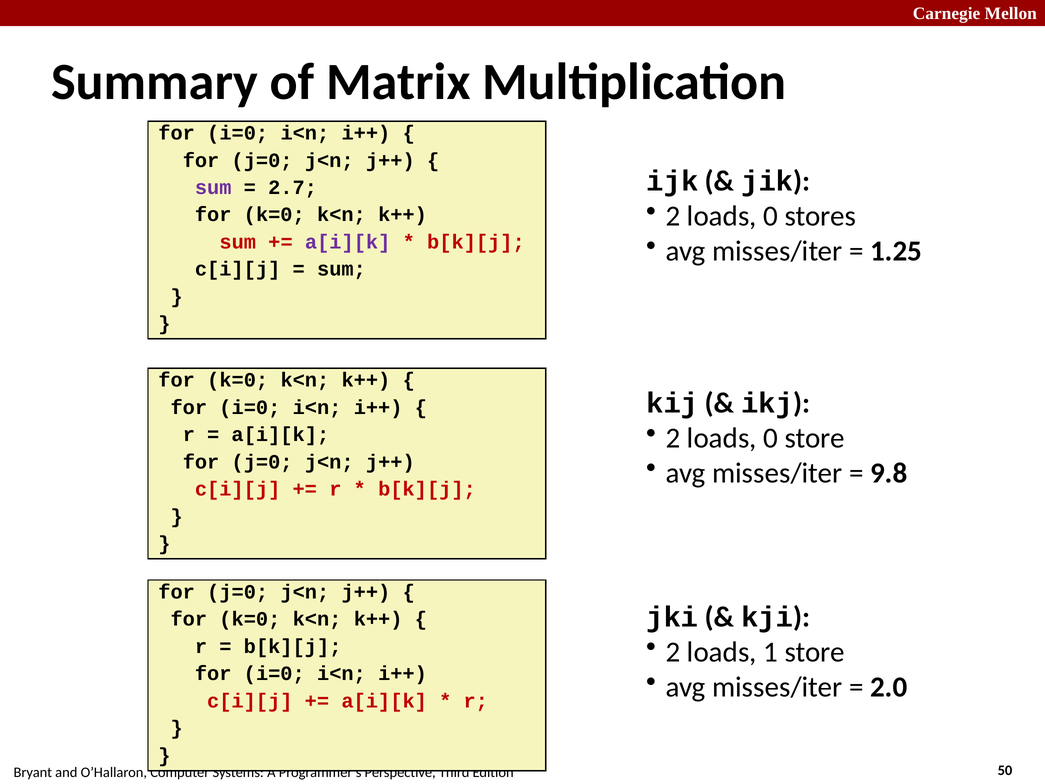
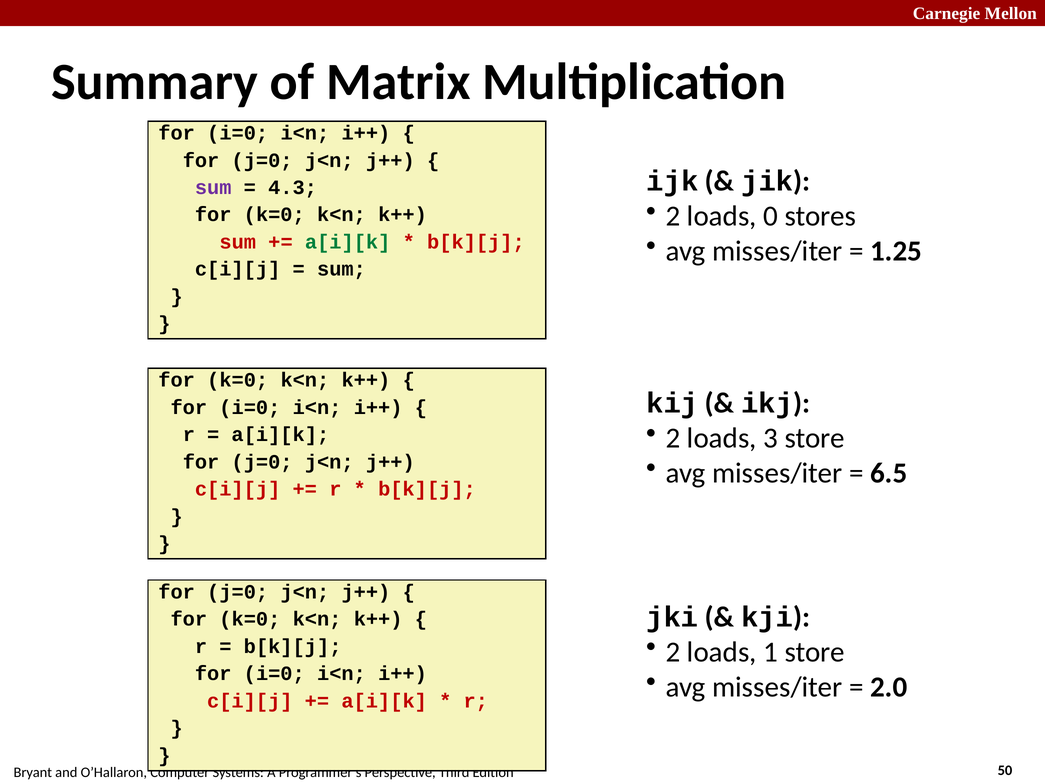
2.7: 2.7 -> 4.3 (293, 187)
a[i][k colour: purple -> green (348, 242)
0: 0 -> 3 (771, 438)
9.8: 9.8 -> 6.5 (889, 473)
